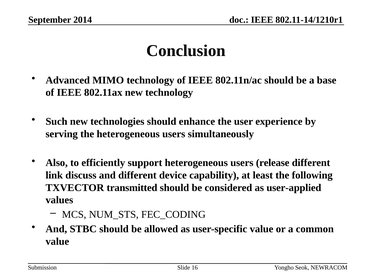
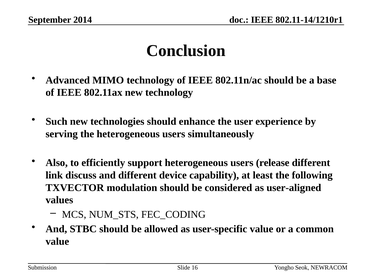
transmitted: transmitted -> modulation (132, 188)
user-applied: user-applied -> user-aligned (294, 188)
